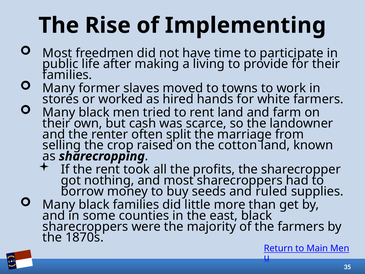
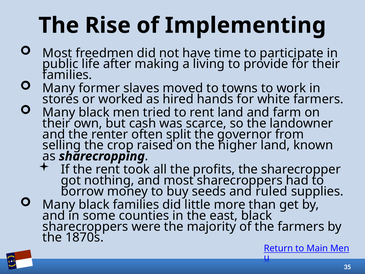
marriage: marriage -> governor (245, 134)
cotton: cotton -> higher (238, 145)
